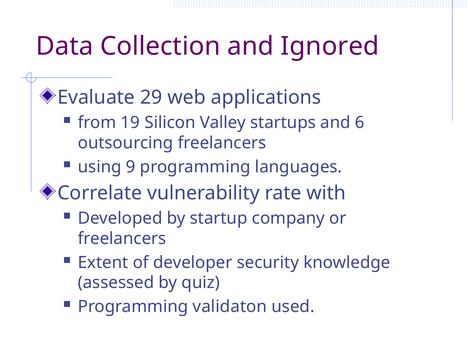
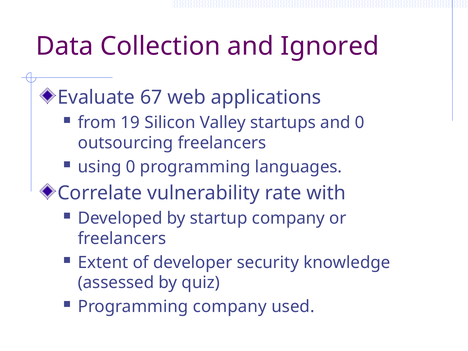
29: 29 -> 67 (151, 97)
and 6: 6 -> 0 (360, 123)
using 9: 9 -> 0 (131, 167)
Programming validaton: validaton -> company (230, 307)
